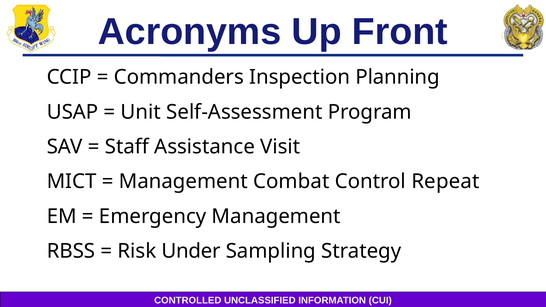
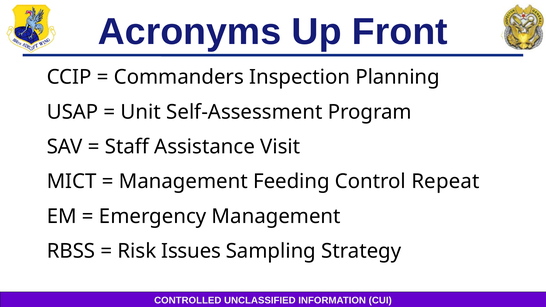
Combat: Combat -> Feeding (291, 182)
Under: Under -> Issues (191, 251)
